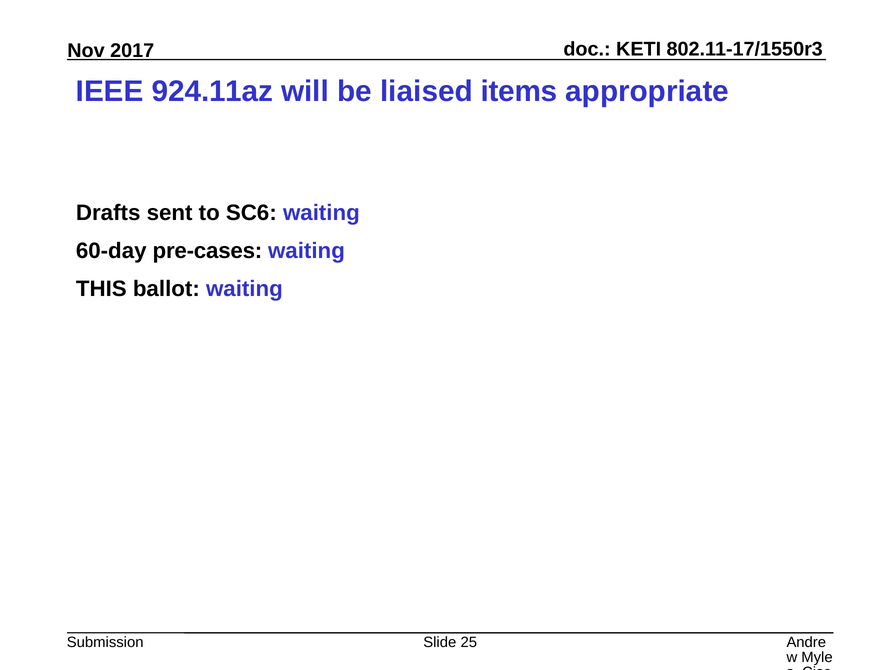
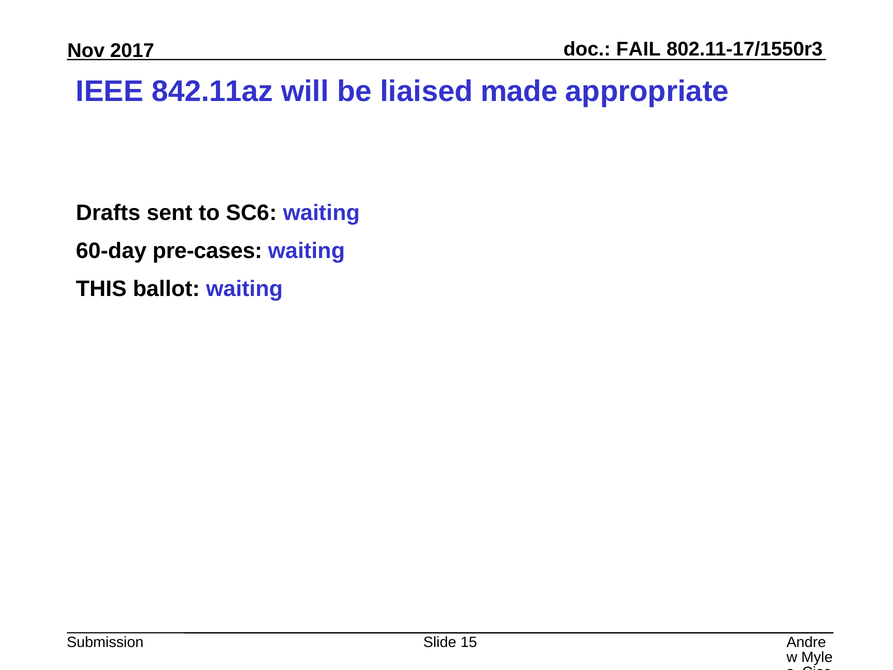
KETI: KETI -> FAIL (639, 49)
924.11az: 924.11az -> 842.11az (213, 91)
items: items -> made (519, 91)
25: 25 -> 15 (469, 642)
